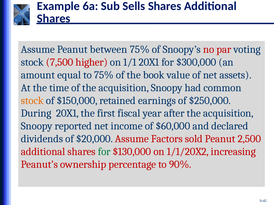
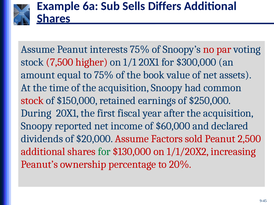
Sells Shares: Shares -> Differs (165, 6)
between: between -> interests (109, 50)
stock colour: orange -> red (32, 101)
90%: 90% -> 20% (180, 165)
